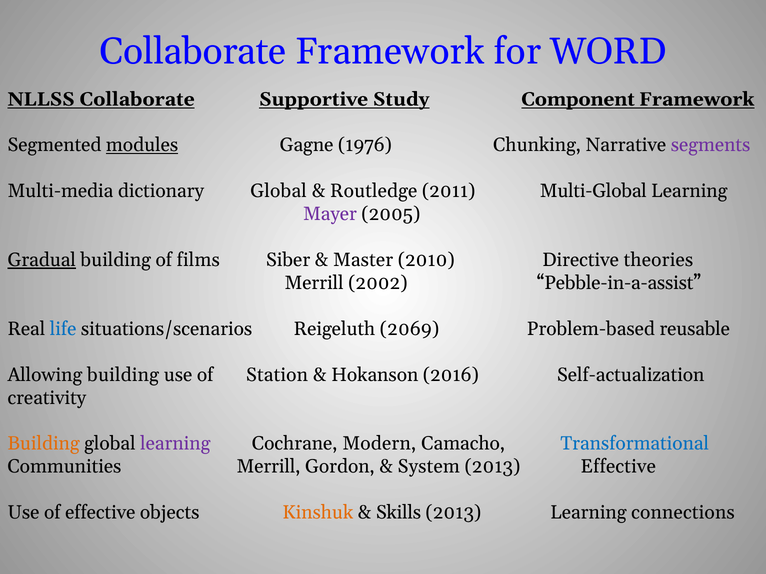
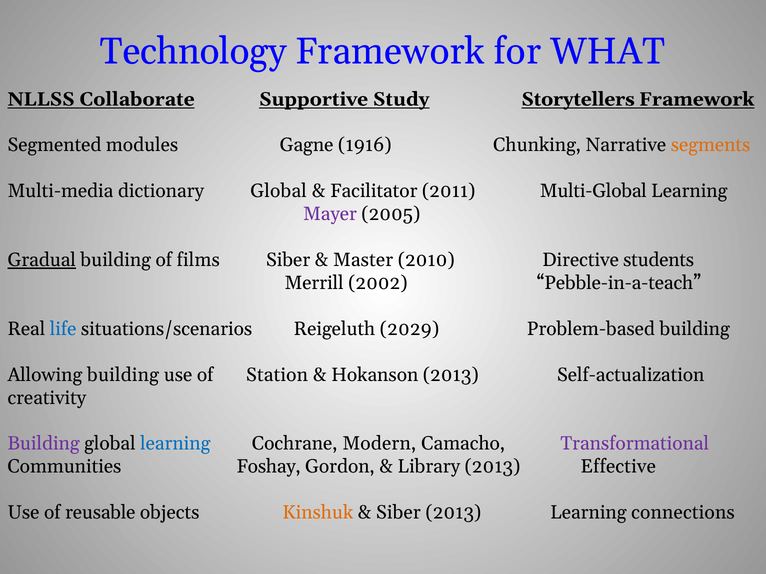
Collaborate: Collaborate -> Technology (193, 52)
WORD: WORD -> WHAT (608, 52)
Component: Component -> Storytellers (578, 99)
modules underline: present -> none (142, 145)
1976: 1976 -> 1916 (365, 145)
segments colour: purple -> orange (711, 145)
Routledge: Routledge -> Facilitator (374, 191)
theories: theories -> students (659, 260)
Pebble-in-a-assist: Pebble-in-a-assist -> Pebble-in-a-teach (619, 283)
2069: 2069 -> 2029 (409, 329)
Problem-based reusable: reusable -> building (695, 329)
Hokanson 2016: 2016 -> 2013 (451, 375)
Building colour: orange -> purple (44, 444)
learning colour: purple -> blue (175, 444)
Transformational colour: blue -> purple (635, 444)
Communities Merrill: Merrill -> Foshay (269, 467)
System: System -> Library (429, 467)
of effective: effective -> reusable (100, 513)
Skills: Skills -> Siber (398, 513)
